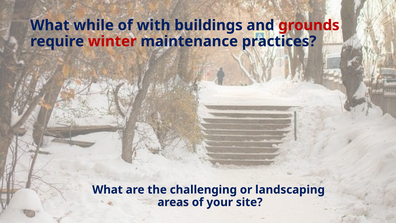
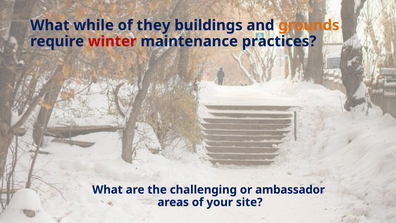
with: with -> they (153, 25)
grounds colour: red -> orange (309, 25)
landscaping: landscaping -> ambassador (290, 190)
